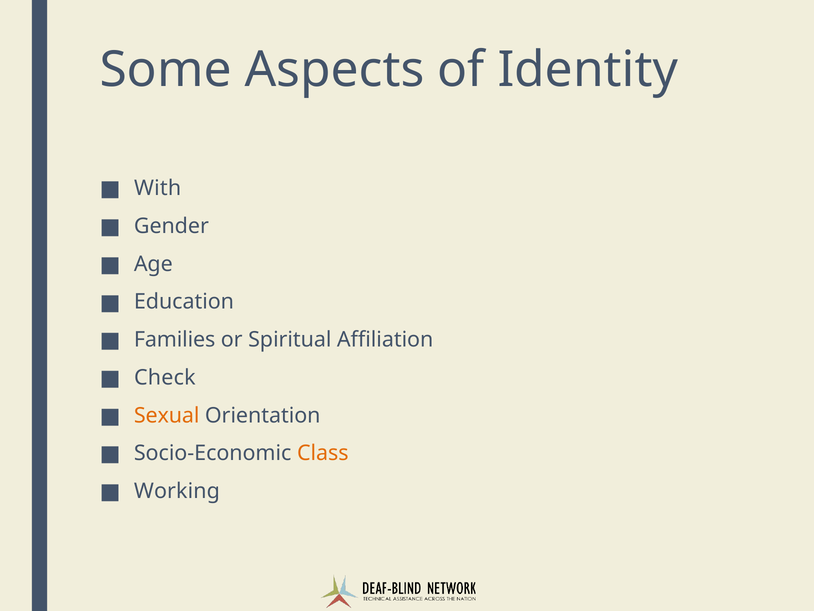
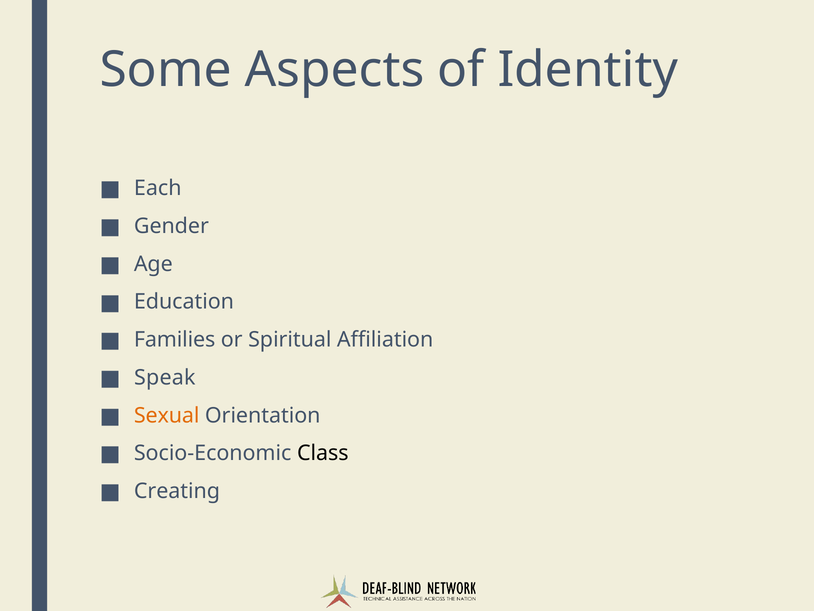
With: With -> Each (158, 188)
Check: Check -> Speak (165, 377)
Class colour: orange -> black (323, 453)
Working: Working -> Creating (177, 491)
